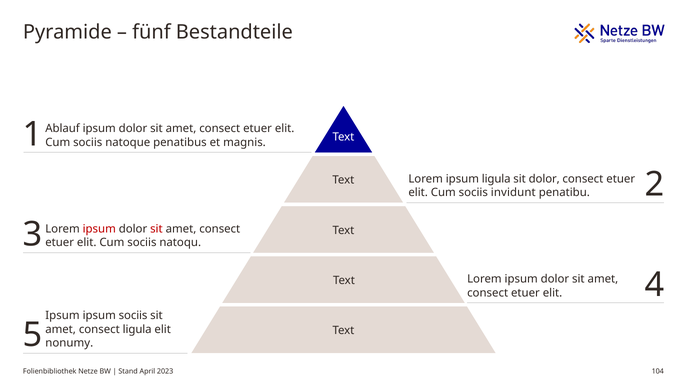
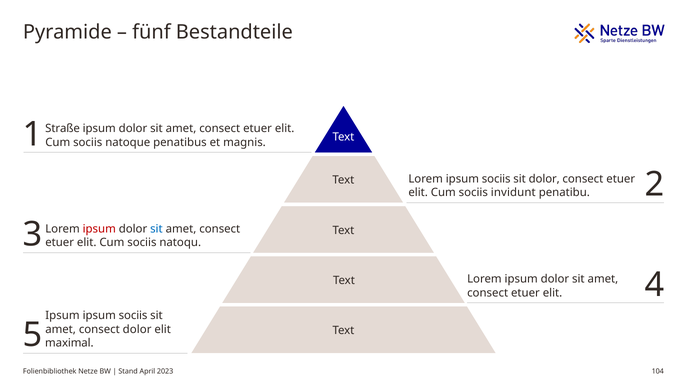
Ablauf: Ablauf -> Straße (63, 129)
Lorem ipsum ligula: ligula -> sociis (496, 179)
sit colour: red -> blue (156, 229)
consect ligula: ligula -> dolor (137, 330)
nonumy: nonumy -> maximal (69, 343)
